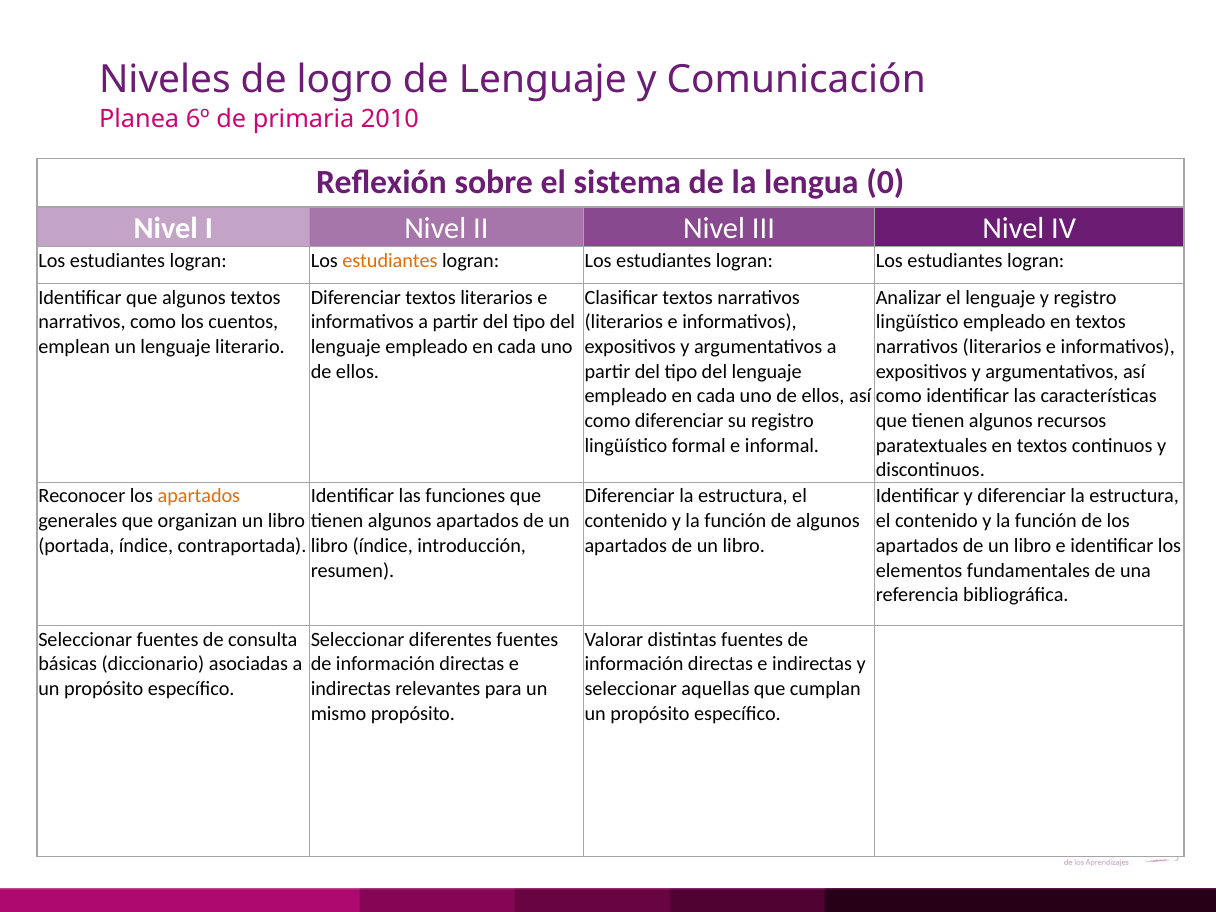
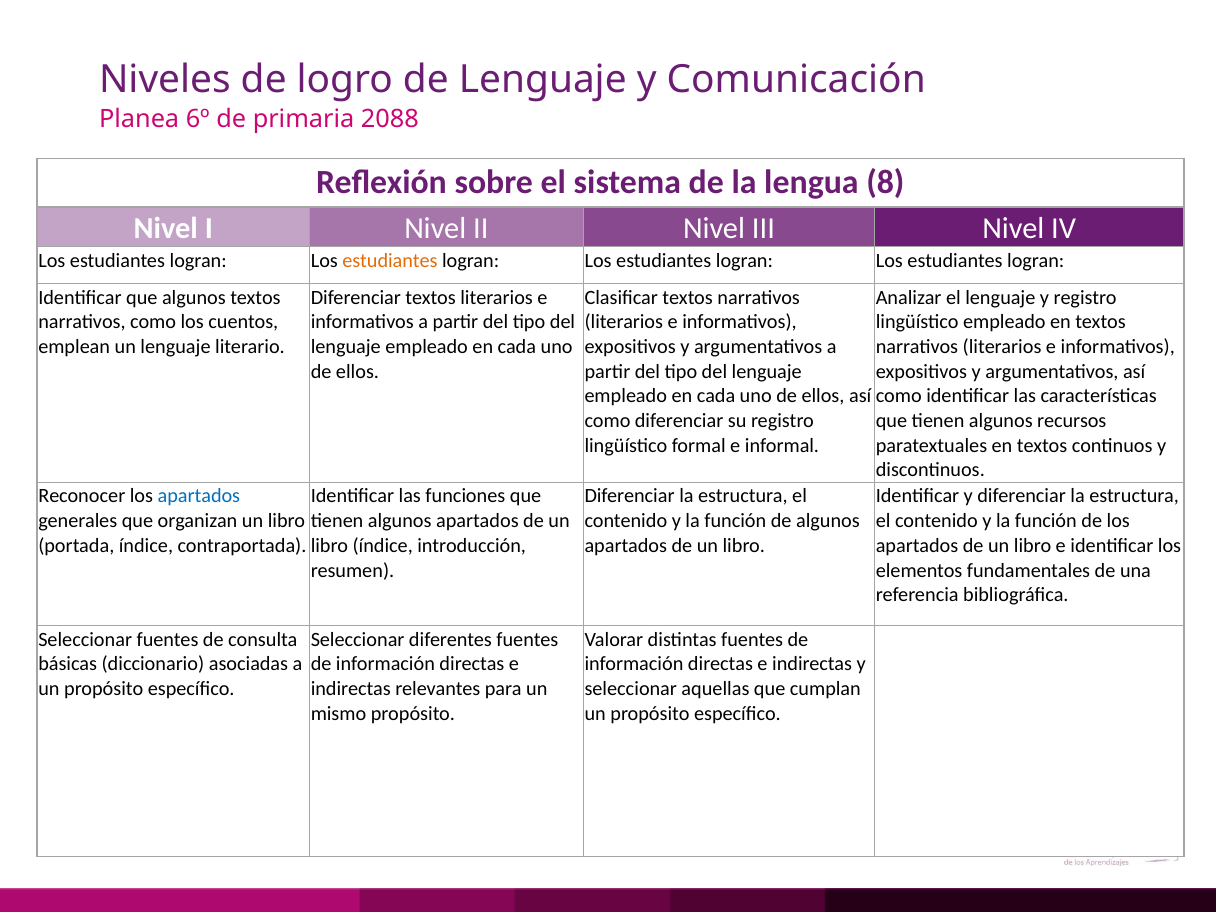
2010: 2010 -> 2088 (390, 120)
0: 0 -> 8 (885, 182)
apartados colour: orange -> blue (199, 496)
